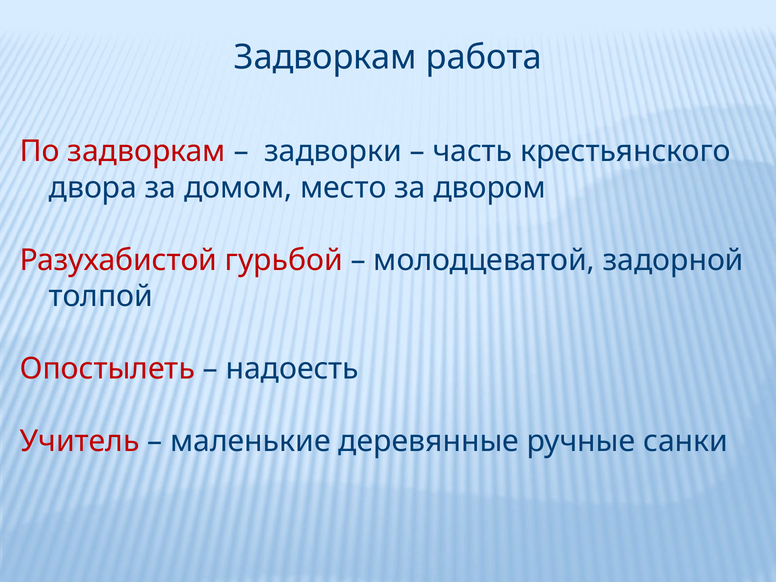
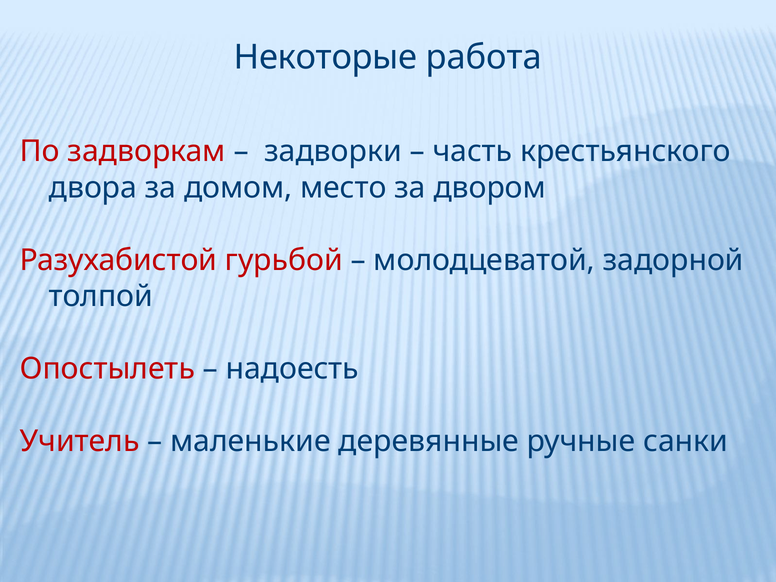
Задворкам: Задворкам -> Некоторые (325, 57)
